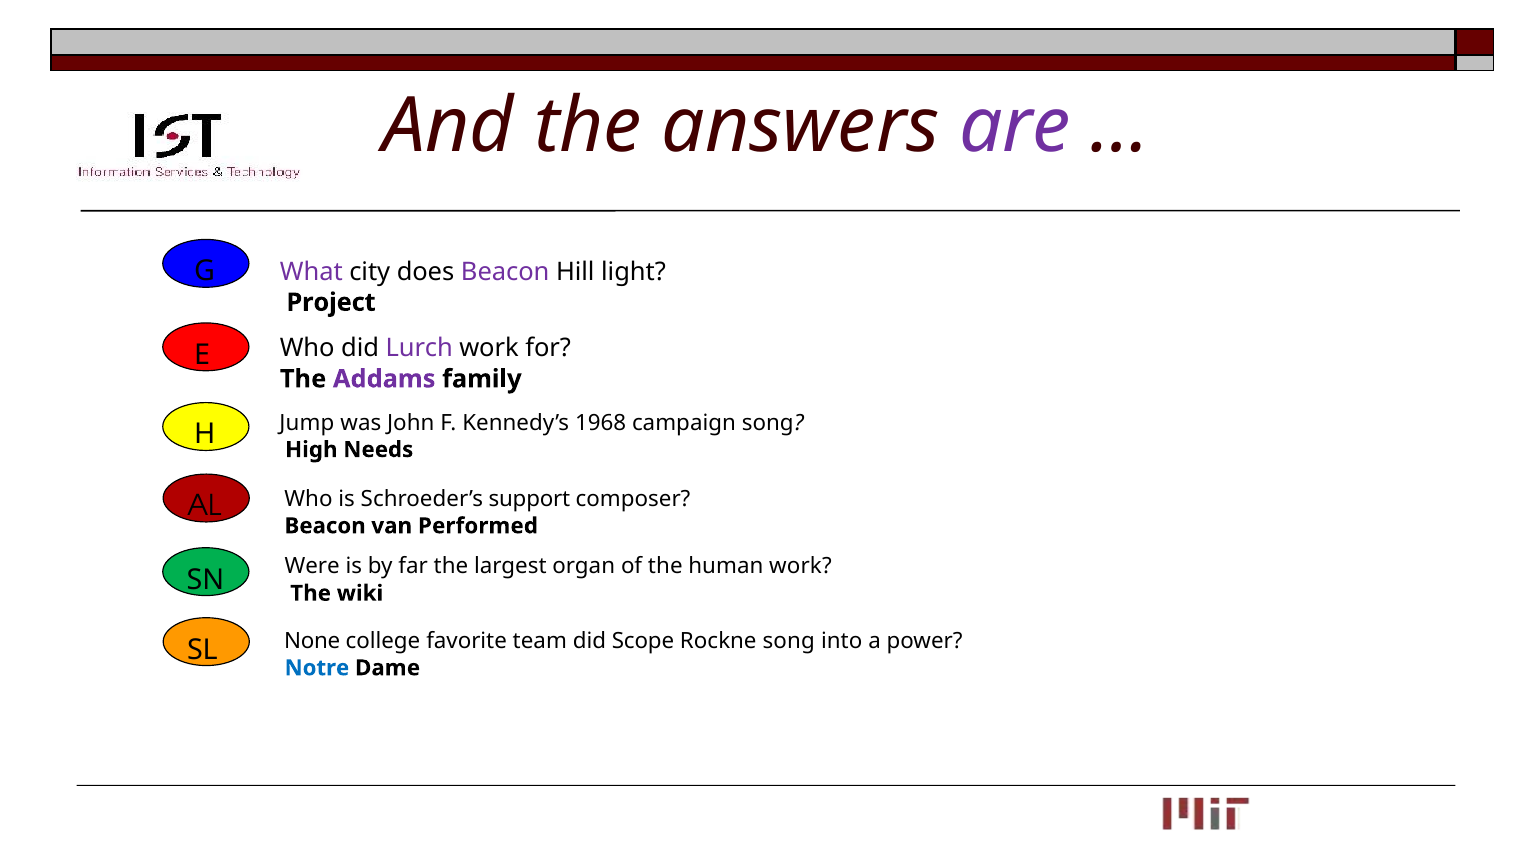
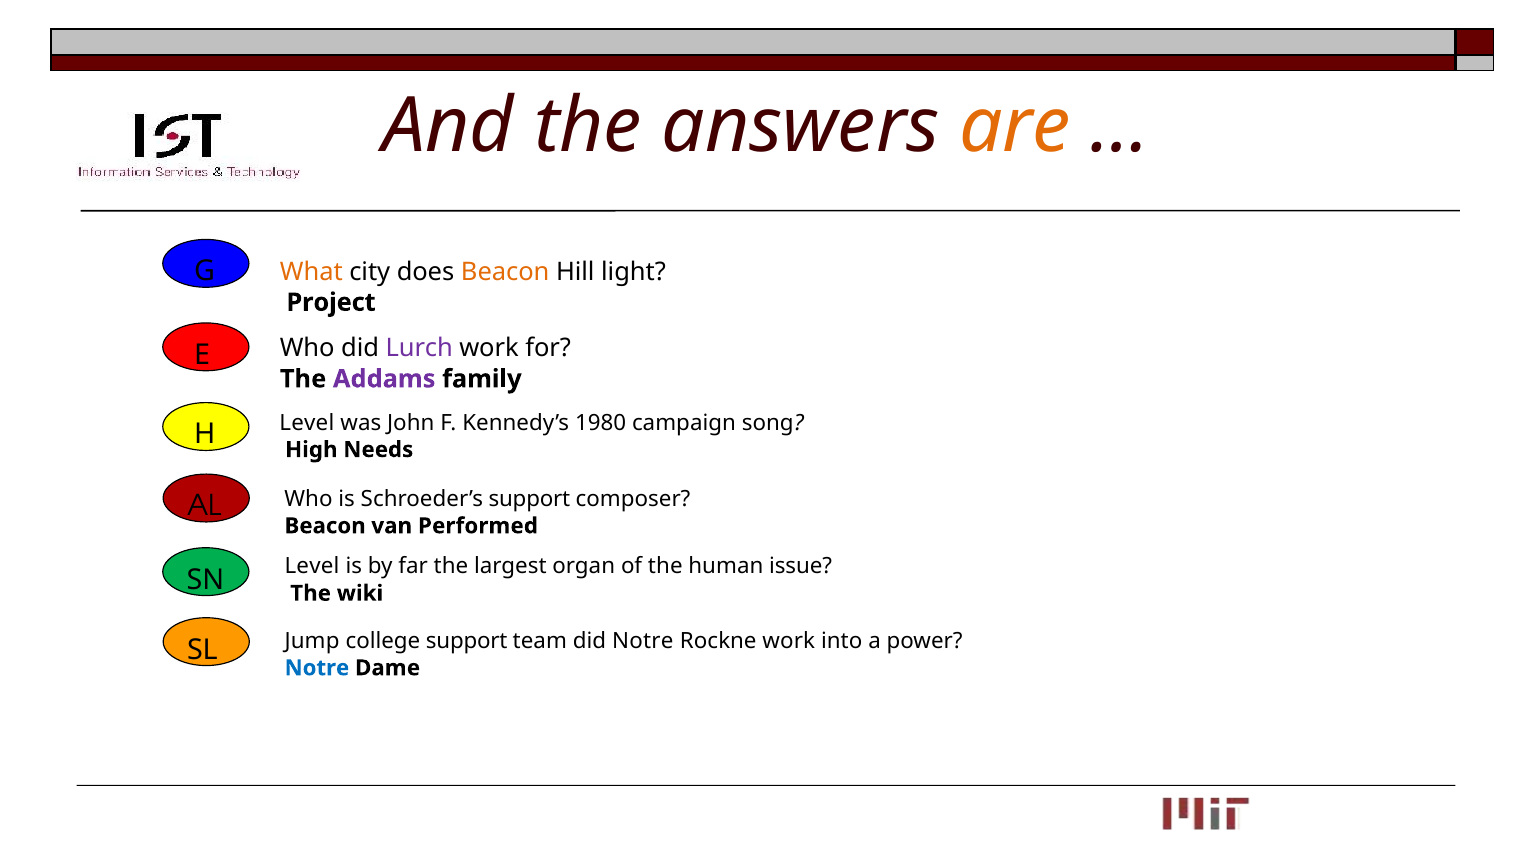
are colour: purple -> orange (1015, 126)
What colour: purple -> orange (311, 272)
Beacon colour: purple -> orange (505, 272)
H Jump: Jump -> Level (307, 423)
1968: 1968 -> 1980 (601, 423)
Were: Were -> Level (312, 566)
human work: work -> issue (801, 566)
None: None -> Jump (312, 641)
college favorite: favorite -> support (467, 641)
did Scope: Scope -> Notre (643, 641)
Rockne song: song -> work (789, 641)
